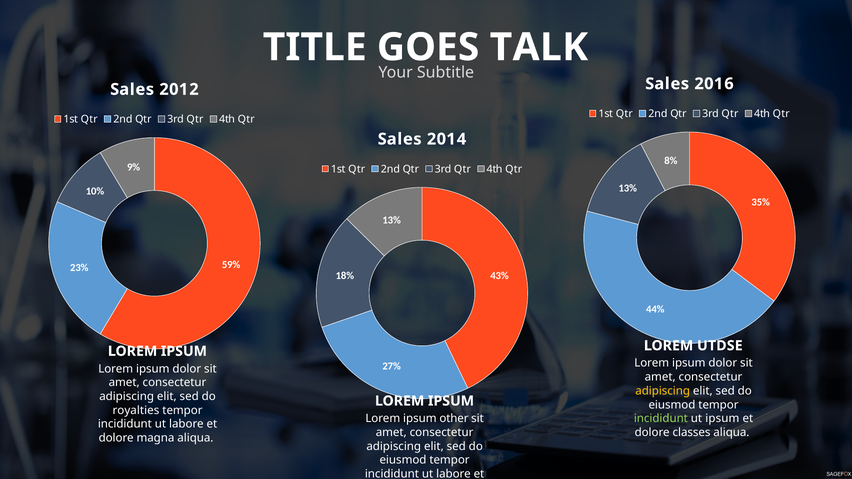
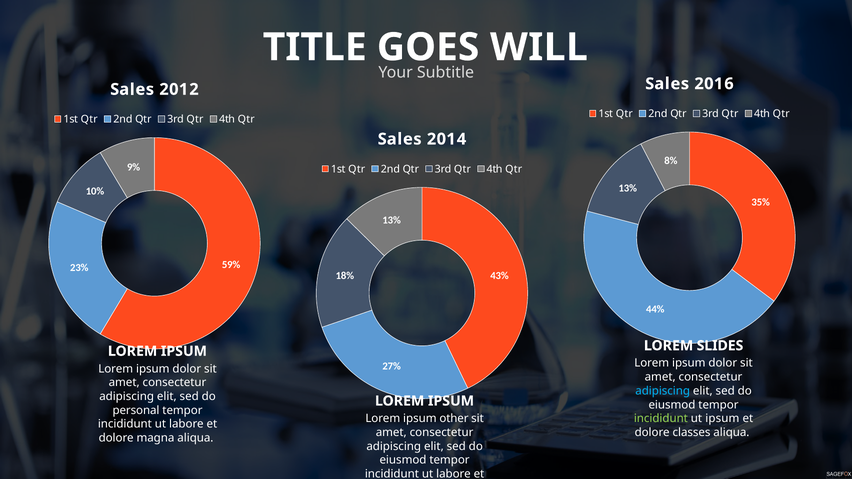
TALK: TALK -> WILL (539, 47)
UTDSE: UTDSE -> SLIDES (720, 346)
adipiscing colour: yellow -> light blue (663, 391)
royalties: royalties -> personal (136, 411)
